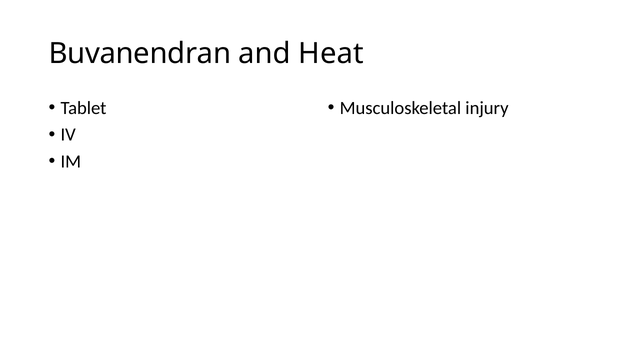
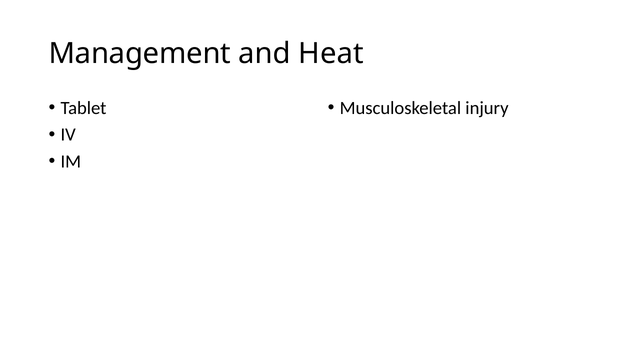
Buvanendran: Buvanendran -> Management (140, 54)
